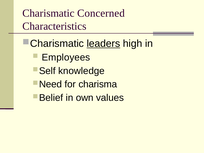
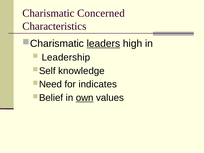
Employees: Employees -> Leadership (66, 57)
charisma: charisma -> indicates (98, 84)
own underline: none -> present (85, 98)
